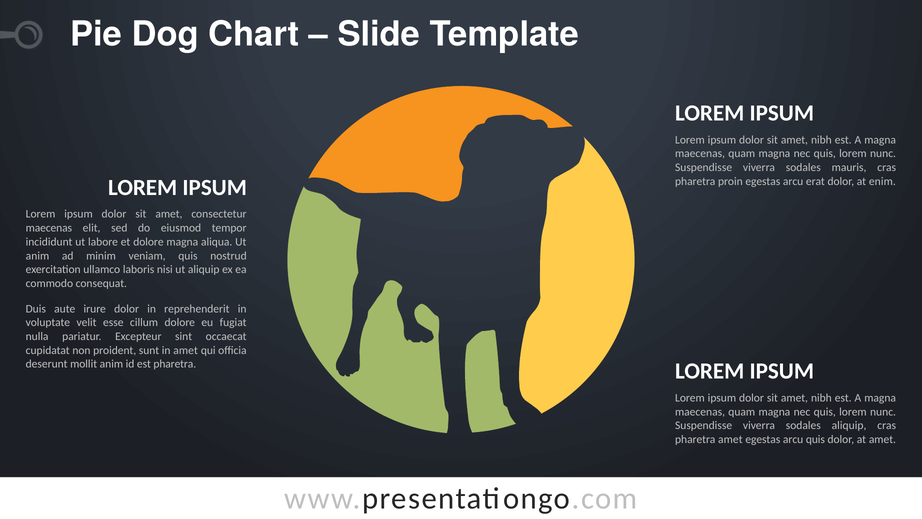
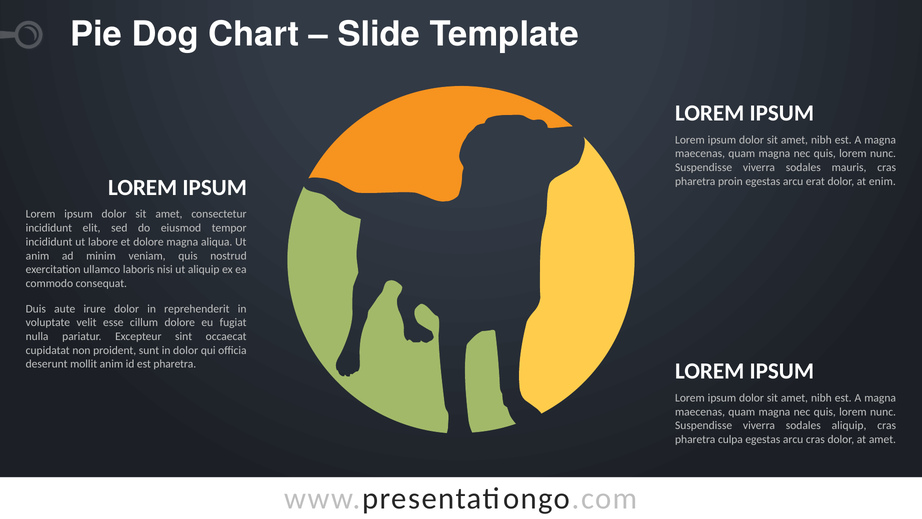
maecenas: maecenas -> incididunt (49, 228)
in amet: amet -> dolor (186, 350)
pharetra amet: amet -> culpa (730, 439)
arcu quis: quis -> cras (815, 439)
